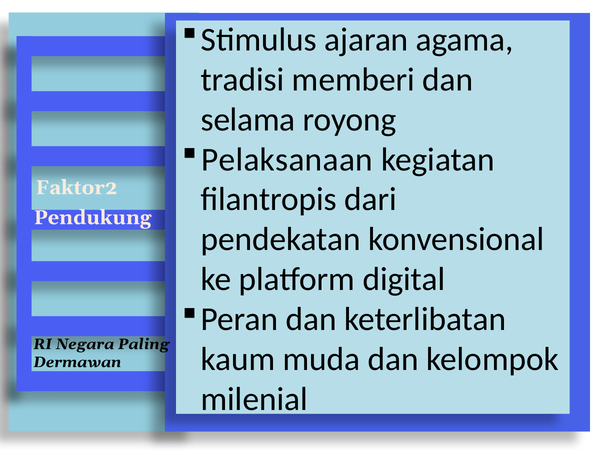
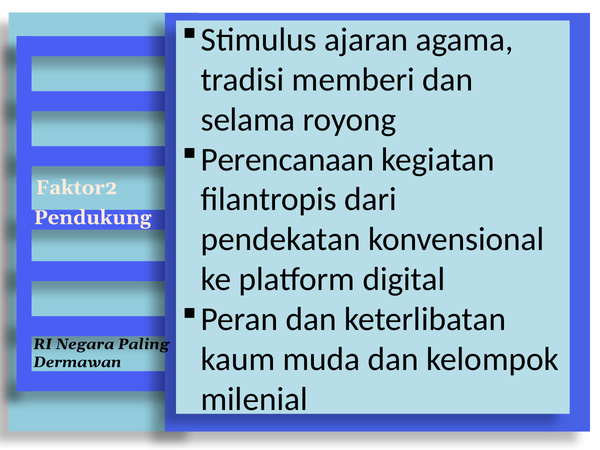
Pelaksanaan: Pelaksanaan -> Perencanaan (287, 160)
